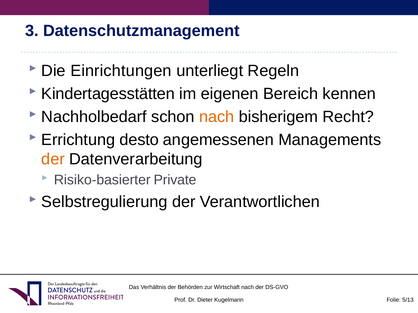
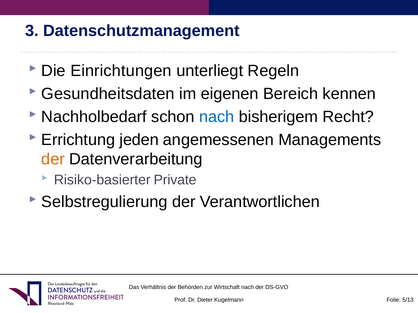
Kindertagesstätten: Kindertagesstätten -> Gesundheitsdaten (108, 94)
nach colour: orange -> blue (217, 117)
desto: desto -> jeden (139, 140)
